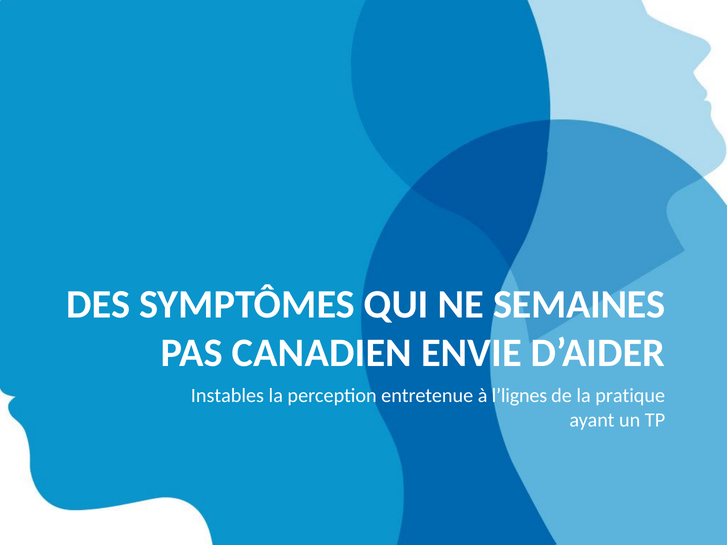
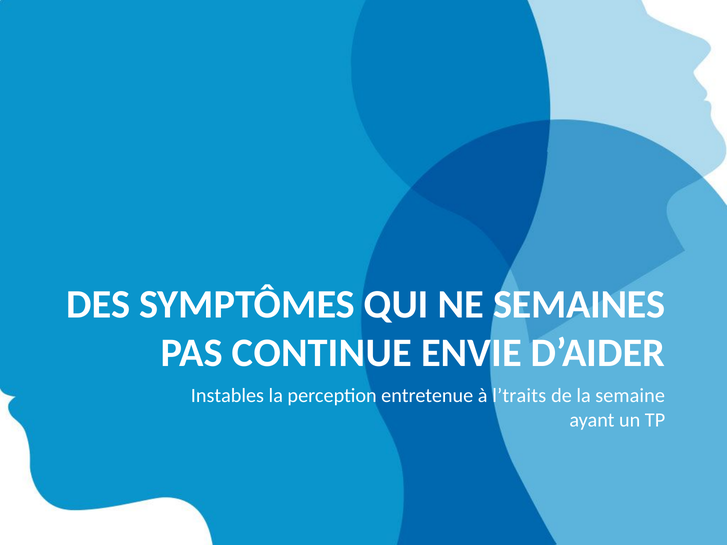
CANADIEN: CANADIEN -> CONTINUE (322, 353)
l’lignes: l’lignes -> l’traits (519, 396)
pratique: pratique -> semaine (630, 396)
